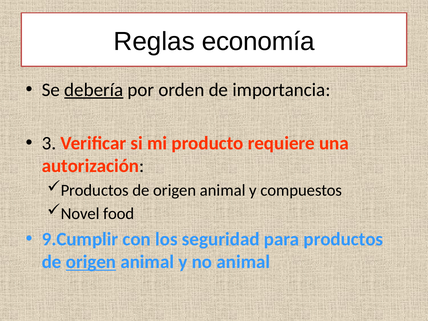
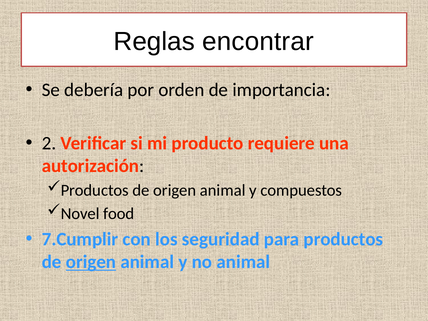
economía: economía -> encontrar (258, 41)
debería underline: present -> none (94, 90)
3: 3 -> 2 (49, 143)
9.Cumplir: 9.Cumplir -> 7.Cumplir (80, 239)
